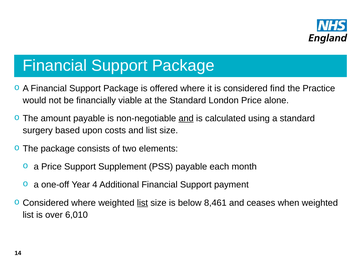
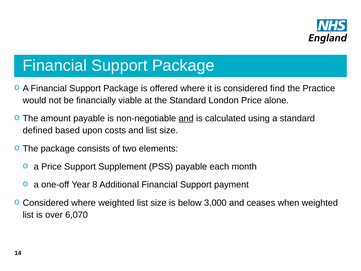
surgery: surgery -> defined (38, 130)
4: 4 -> 8 (95, 185)
list underline: present -> none (142, 203)
8,461: 8,461 -> 3,000 (215, 203)
6,010: 6,010 -> 6,070 (77, 215)
